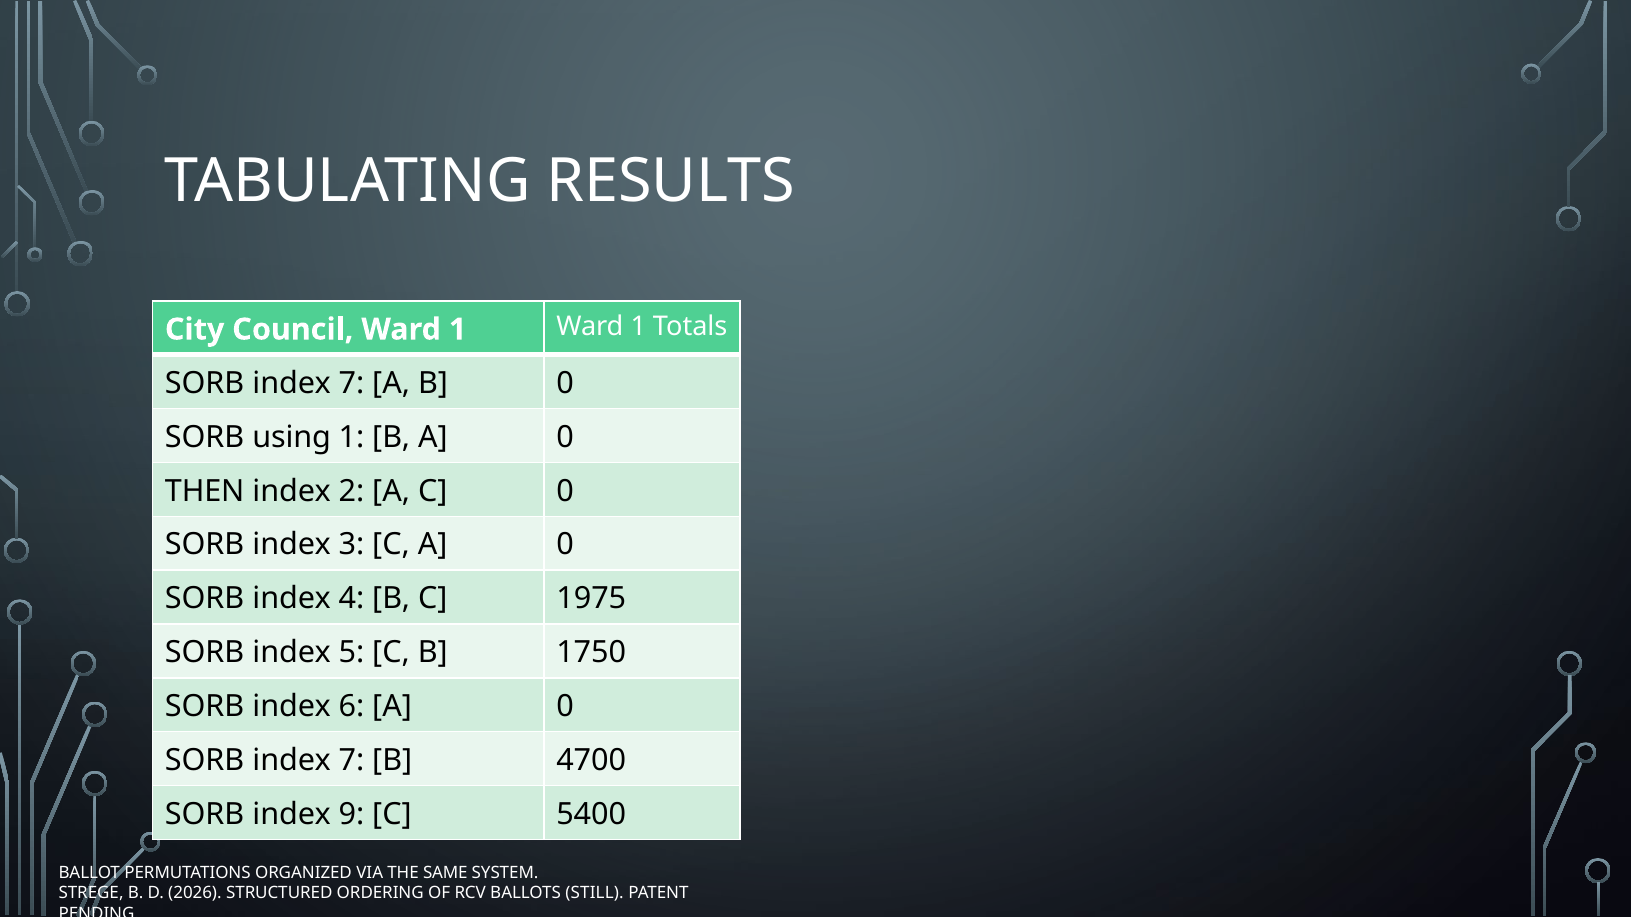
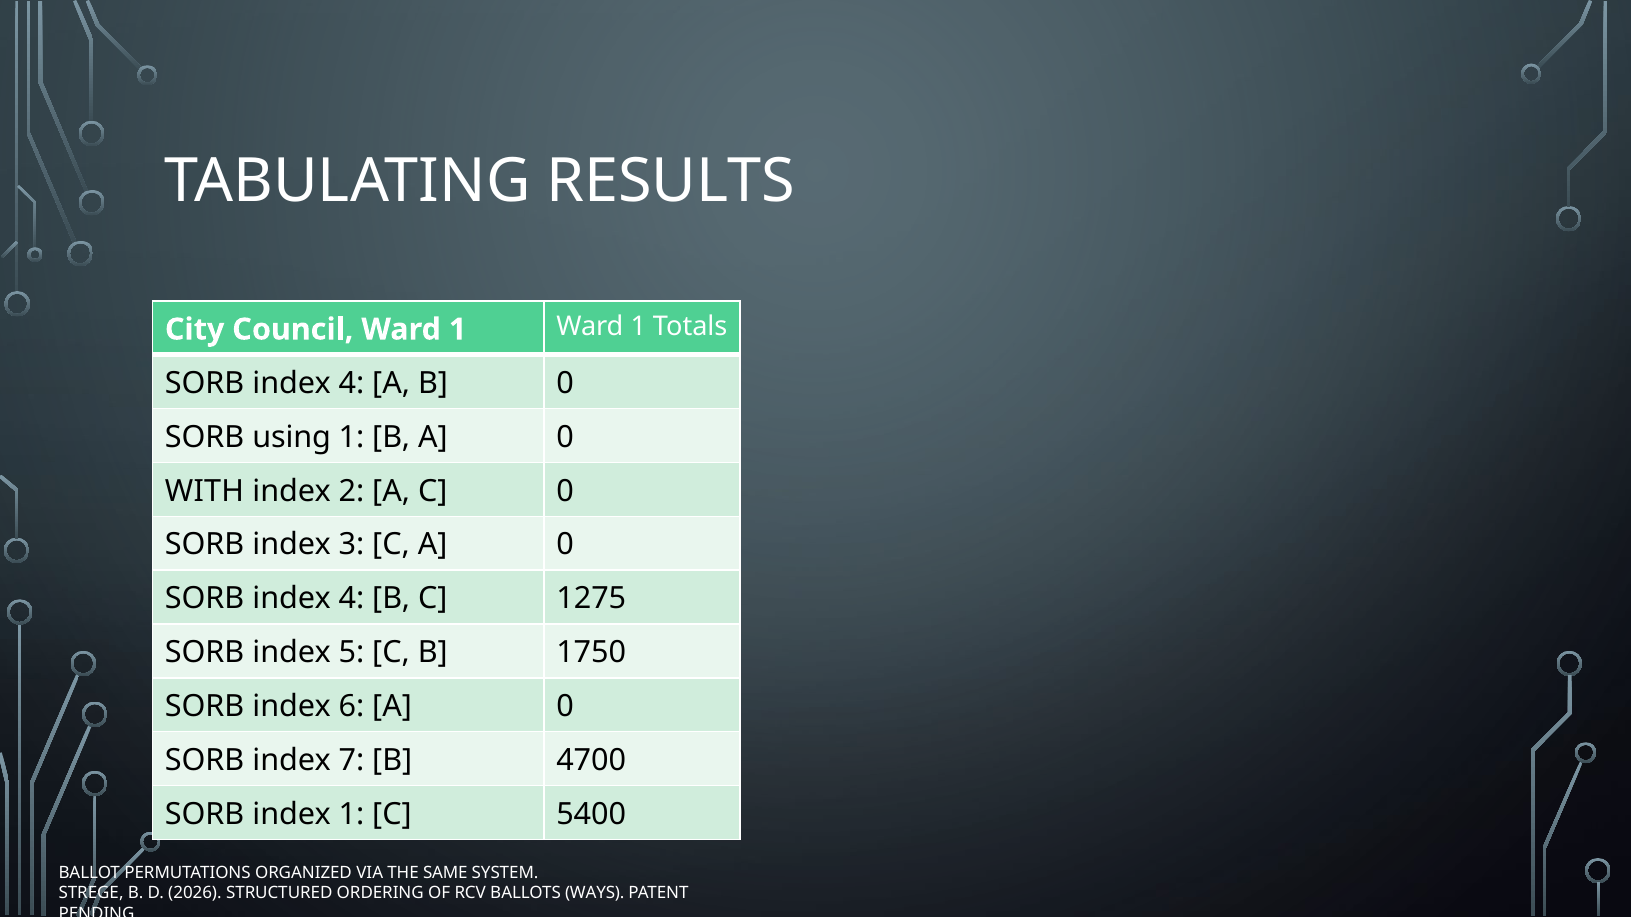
7: 7 -> 4 (351, 383)
THEN: THEN -> WITH (205, 491)
1975: 1975 -> 1275 (591, 599)
index 9: 9 -> 1 (351, 815)
STILL: STILL -> WAYS (595, 894)
